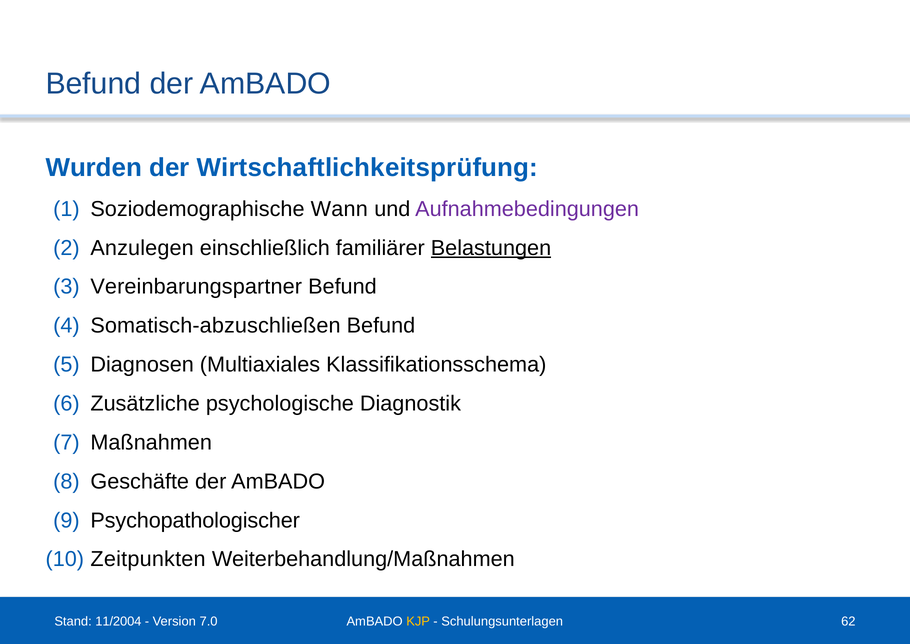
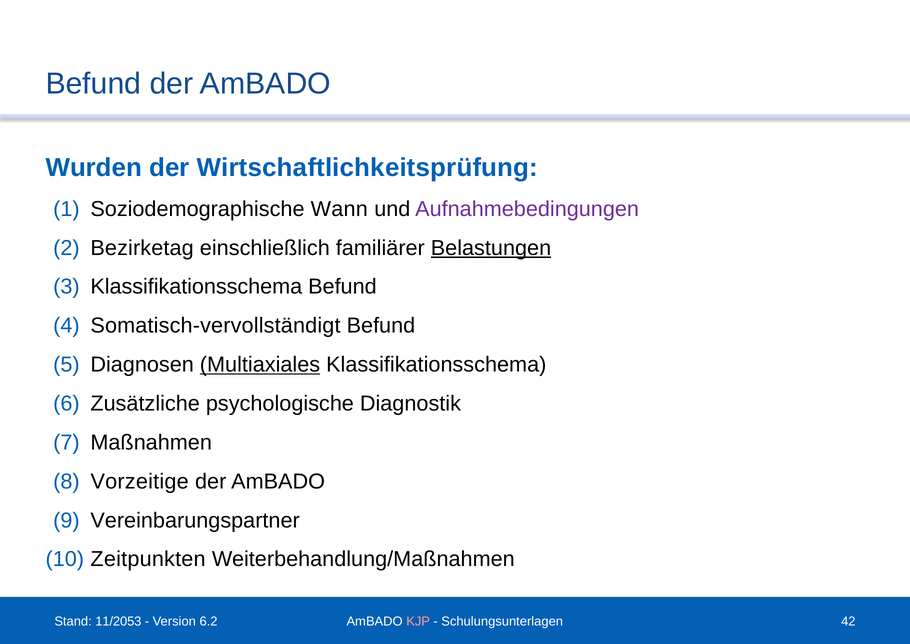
Anzulegen: Anzulegen -> Bezirketag (142, 248)
Vereinbarungspartner: Vereinbarungspartner -> Klassifikationsschema (196, 287)
Somatisch-abzuschließen: Somatisch-abzuschließen -> Somatisch-vervollständigt (215, 326)
Multiaxiales underline: none -> present (260, 365)
Geschäfte: Geschäfte -> Vorzeitige (140, 481)
Psychopathologischer: Psychopathologischer -> Vereinbarungspartner (195, 520)
11/2004: 11/2004 -> 11/2053 (118, 621)
7.0: 7.0 -> 6.2 (209, 621)
KJP colour: yellow -> pink (418, 621)
62: 62 -> 42 (848, 621)
